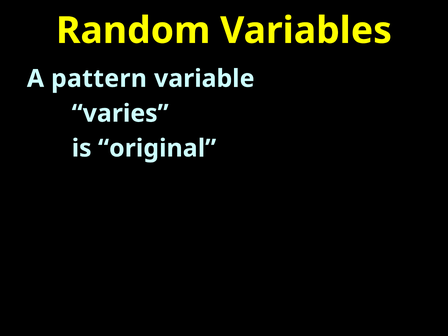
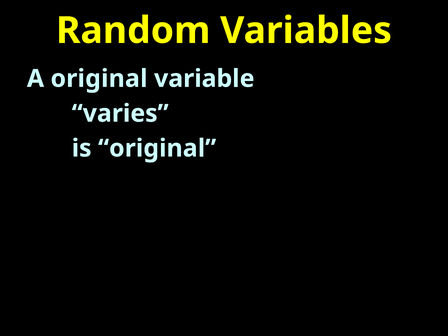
A pattern: pattern -> original (99, 79)
